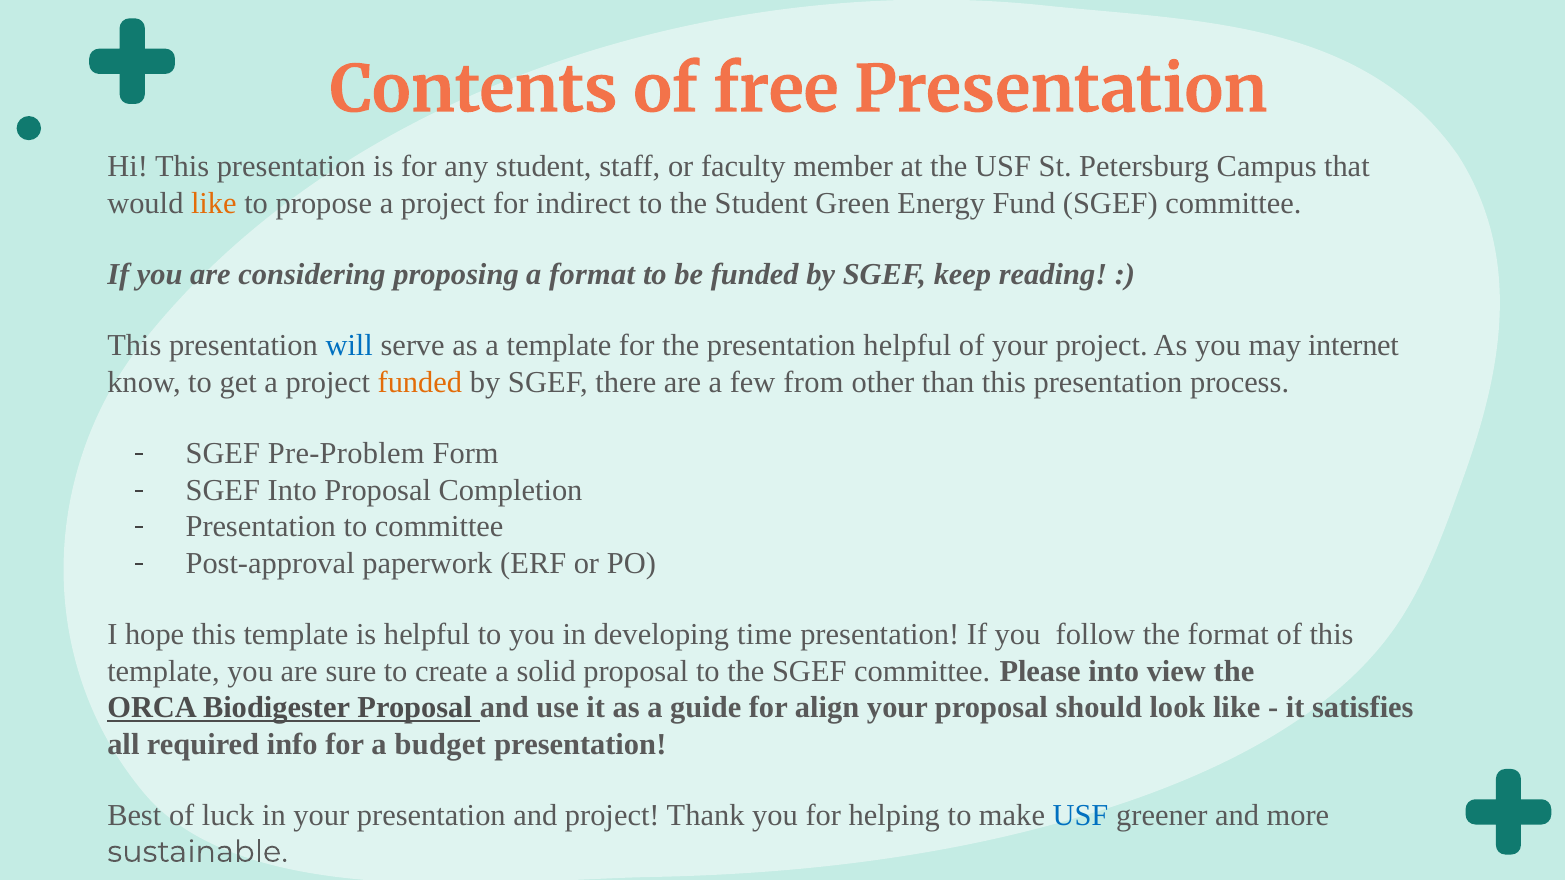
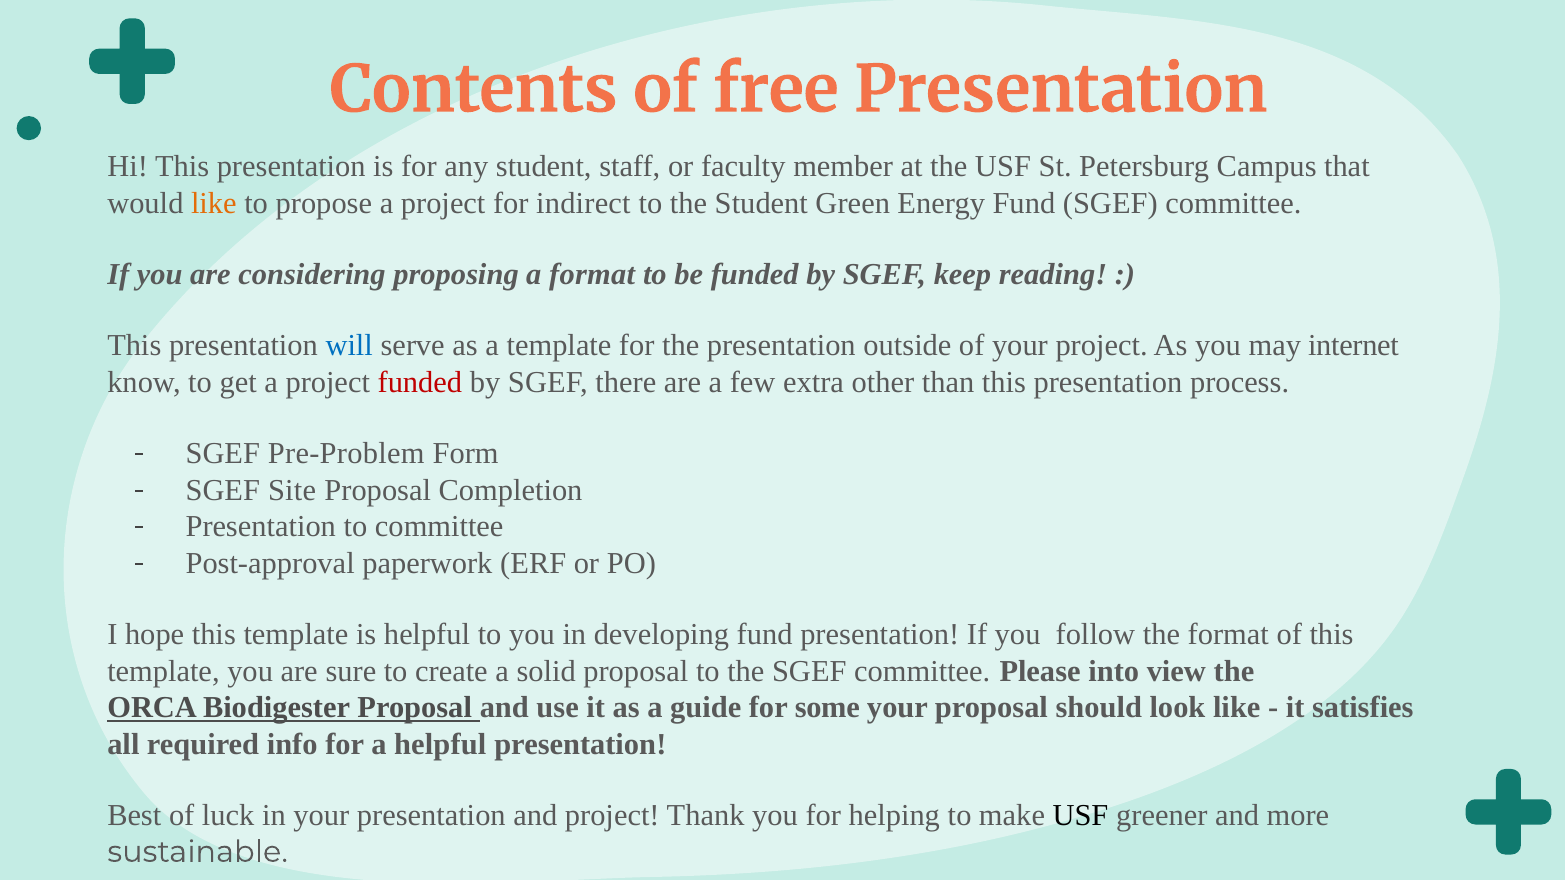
presentation helpful: helpful -> outside (907, 346)
funded colour: orange -> red (420, 382)
from: from -> extra (814, 382)
SGEF Into: Into -> Site (292, 490)
developing time: time -> fund (765, 635)
align: align -> some (827, 708)
a budget: budget -> helpful (440, 744)
USF colour: blue -> black (1081, 816)
